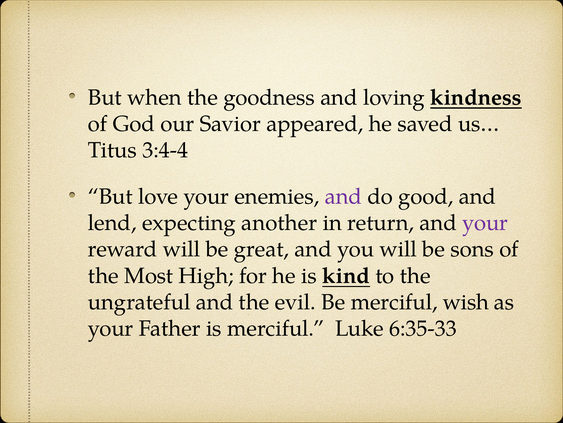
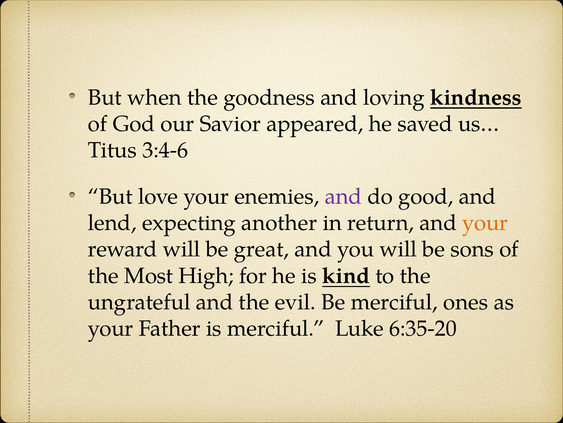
3:4-4: 3:4-4 -> 3:4-6 (165, 150)
your colour: purple -> orange (485, 223)
wish: wish -> ones (466, 302)
6:35-33: 6:35-33 -> 6:35-20 (423, 328)
